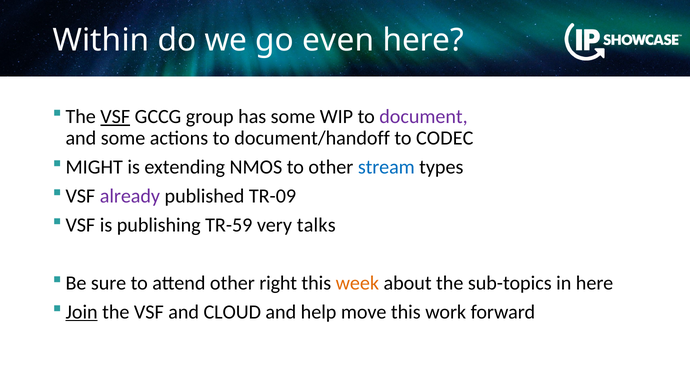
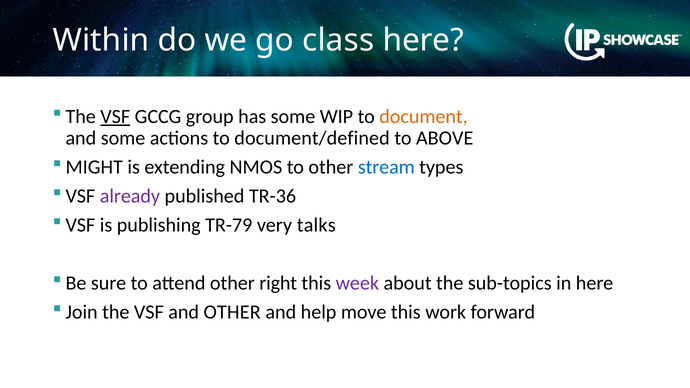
even: even -> class (338, 40)
document colour: purple -> orange (423, 117)
document/handoff: document/handoff -> document/defined (312, 138)
CODEC: CODEC -> ABOVE (445, 138)
TR-09: TR-09 -> TR-36 (273, 196)
TR-59: TR-59 -> TR-79 (229, 225)
week colour: orange -> purple (357, 283)
Join underline: present -> none (82, 312)
and CLOUD: CLOUD -> OTHER (232, 312)
